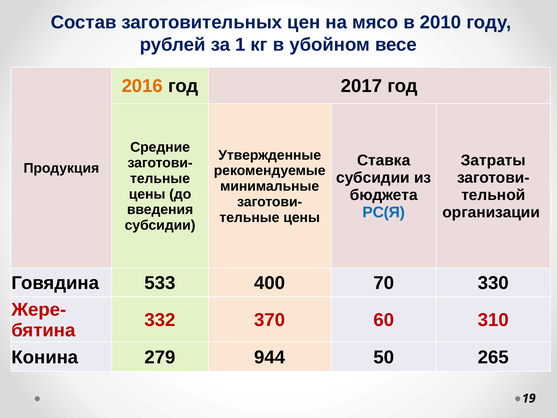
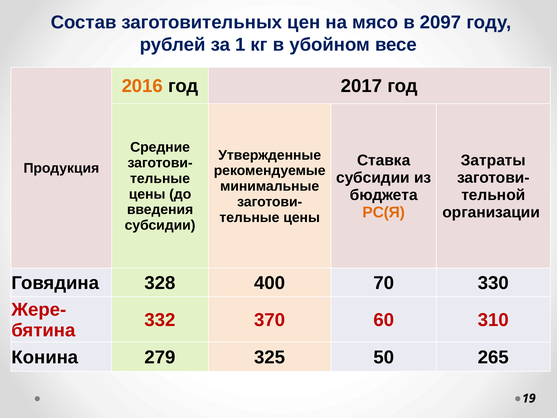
2010: 2010 -> 2097 (441, 22)
РС(Я colour: blue -> orange (384, 212)
533: 533 -> 328 (160, 283)
944: 944 -> 325 (270, 357)
